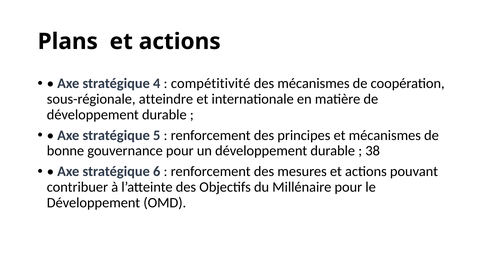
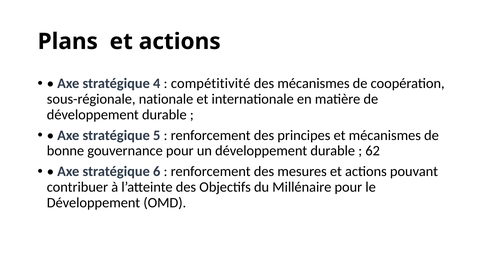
atteindre: atteindre -> nationale (166, 99)
38: 38 -> 62 (373, 150)
